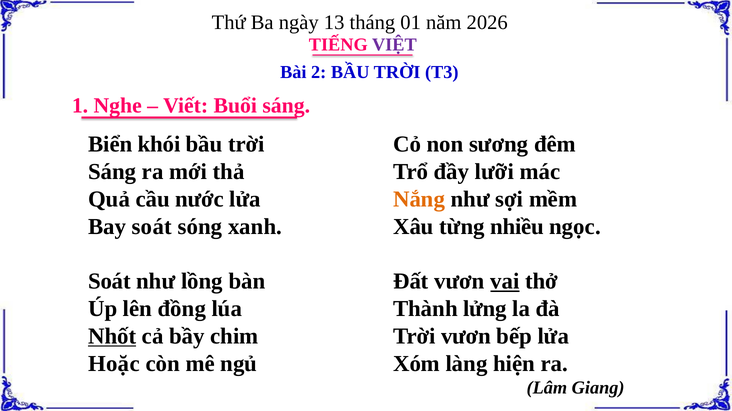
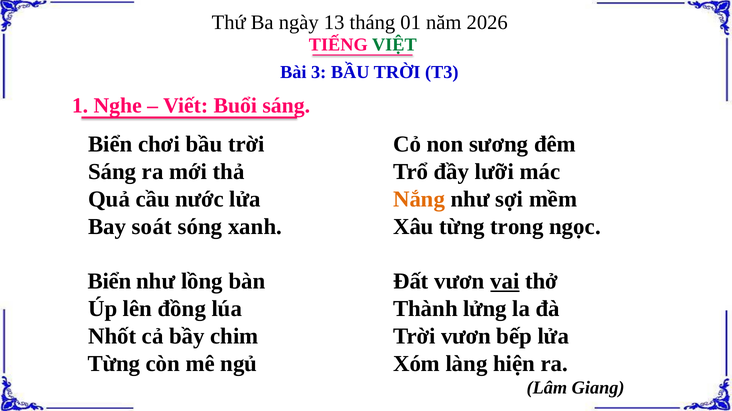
VIỆT colour: purple -> green (394, 45)
2: 2 -> 3 (319, 72)
khói: khói -> chơi (159, 145)
nhiều: nhiều -> trong (517, 227)
Soát: Soát -> Biển (109, 282)
Nhốt underline: present -> none (112, 336)
Hoặc: Hoặc -> Từng (114, 364)
